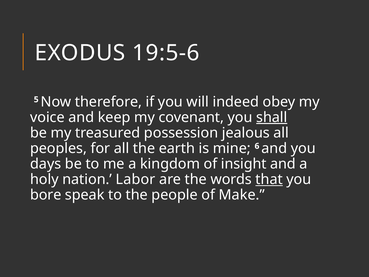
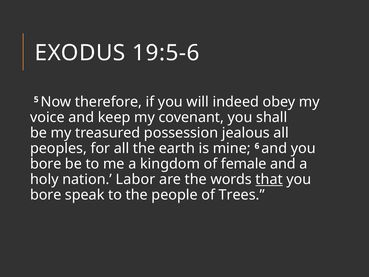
shall underline: present -> none (272, 117)
days: days -> bore (46, 164)
insight: insight -> female (244, 164)
Make: Make -> Trees (242, 195)
